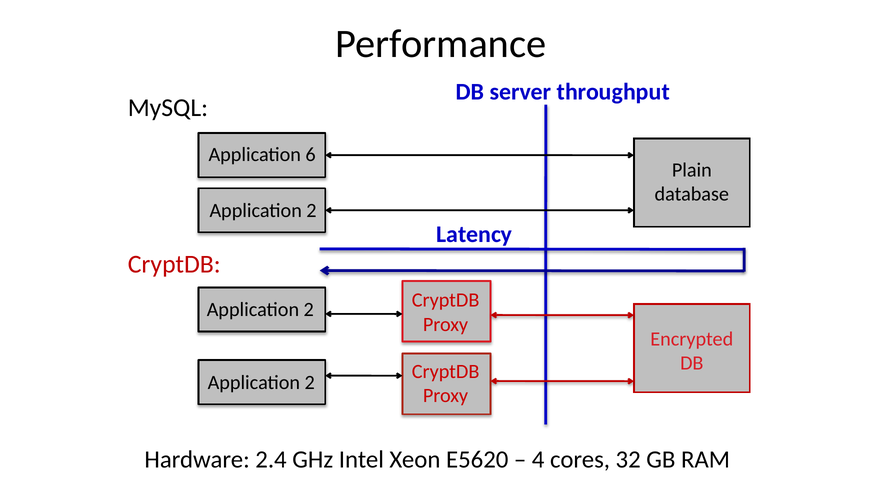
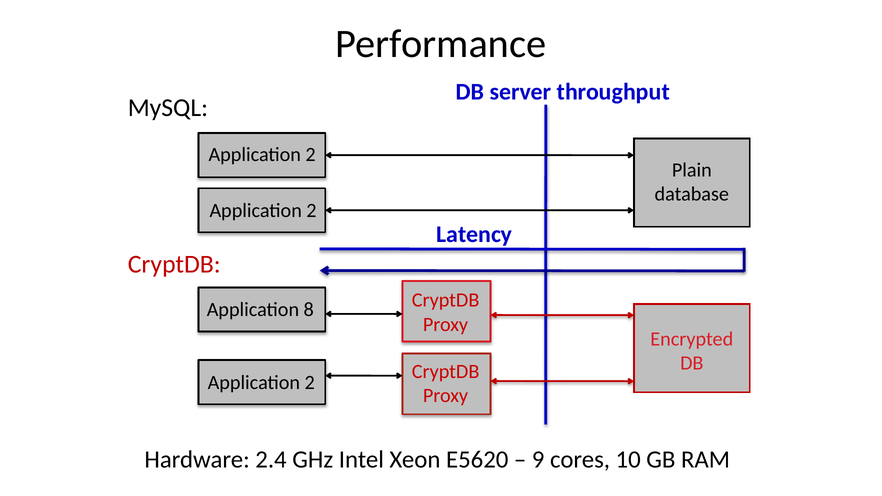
6: 6 -> 2 (311, 155)
2: 2 -> 8 (309, 310)
4: 4 -> 9 (538, 460)
32: 32 -> 10 (628, 460)
